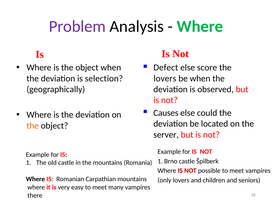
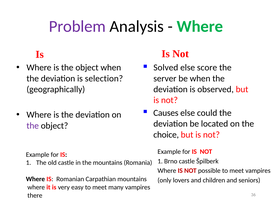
Defect: Defect -> Solved (166, 68)
lovers: lovers -> server (165, 78)
the colour: orange -> purple (33, 126)
server: server -> choice (166, 135)
